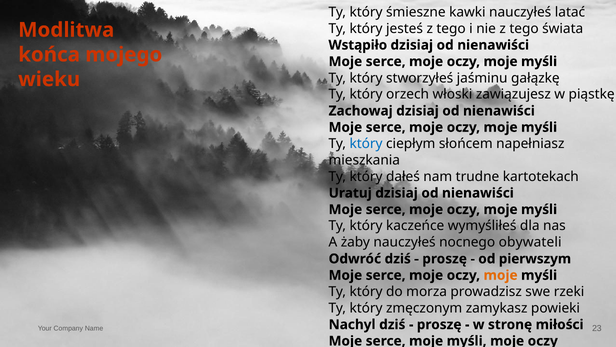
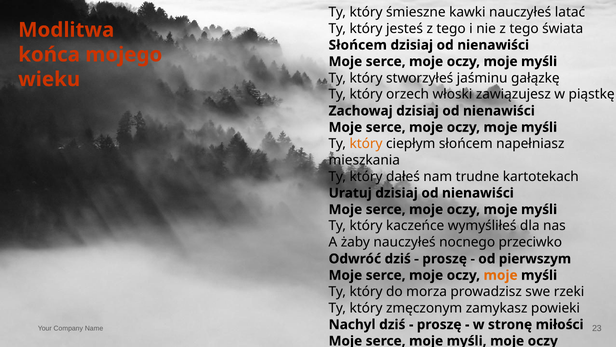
Wstąpiło: Wstąpiło -> Słońcem (358, 45)
który colour: blue -> orange (366, 144)
obywateli: obywateli -> przeciwko (530, 242)
